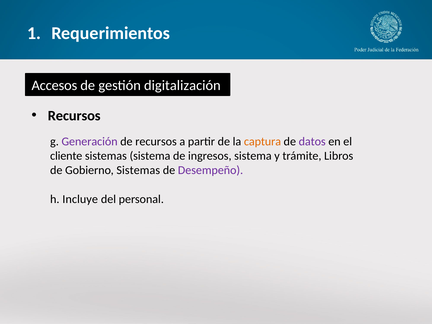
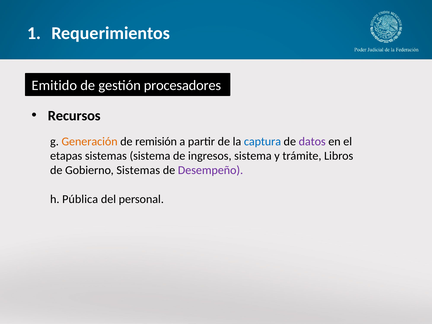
Accesos: Accesos -> Emitido (54, 85)
digitalización: digitalización -> procesadores (182, 85)
Generación colour: purple -> orange (90, 142)
de recursos: recursos -> remisión (156, 142)
captura colour: orange -> blue (263, 142)
cliente: cliente -> etapas (66, 156)
Incluye: Incluye -> Pública (80, 199)
